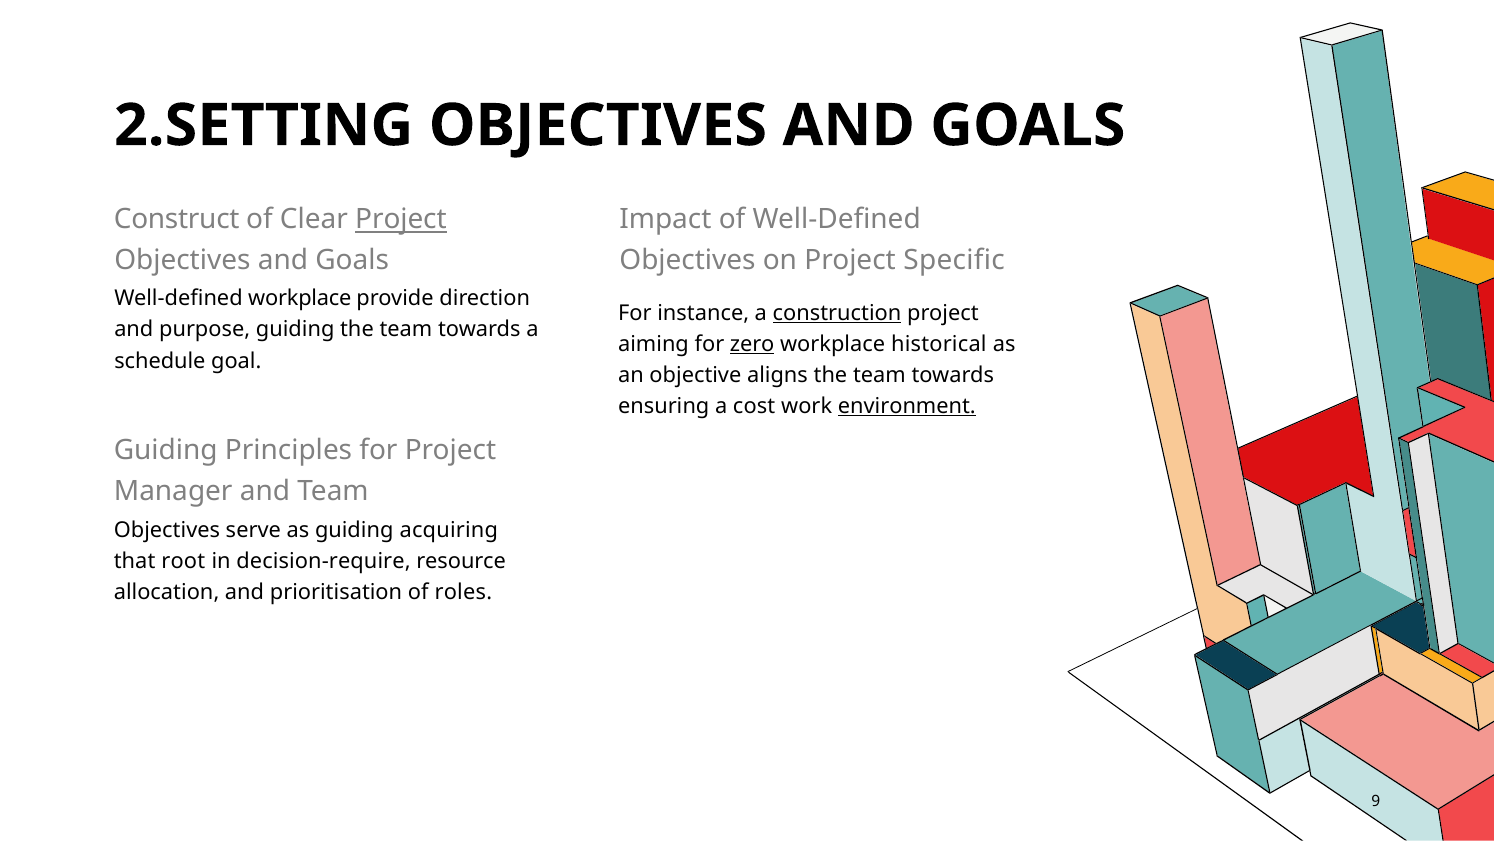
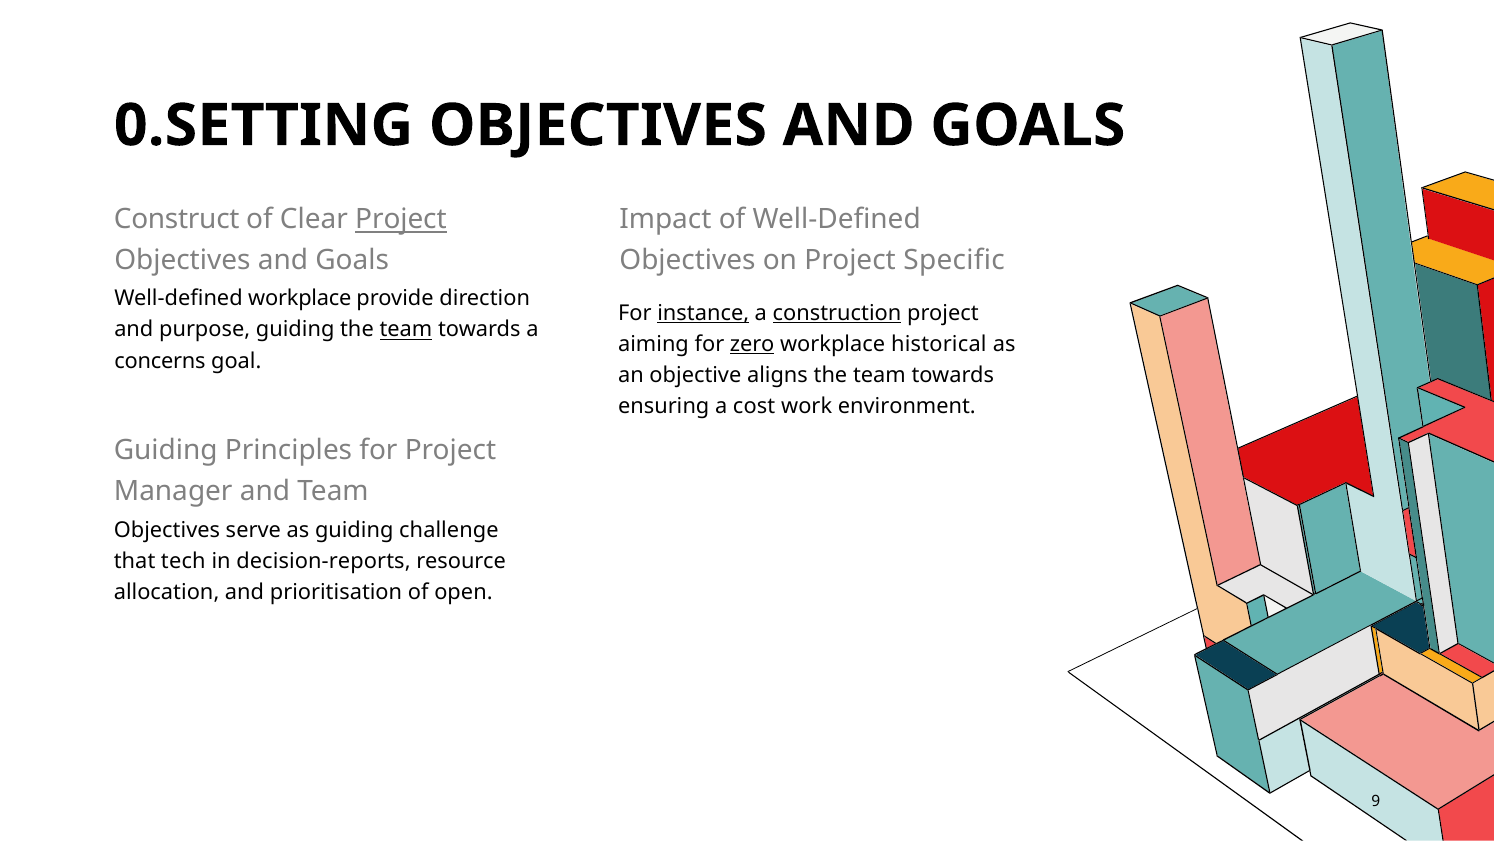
2.SETTING: 2.SETTING -> 0.SETTING (264, 126)
instance underline: none -> present (703, 313)
team underline: none -> present (406, 330)
schedule: schedule -> concerns (160, 361)
environment underline: present -> none (907, 406)
acquiring: acquiring -> challenge (449, 529)
root: root -> tech (183, 561)
decision-require: decision-require -> decision-reports (323, 561)
roles: roles -> open (463, 592)
